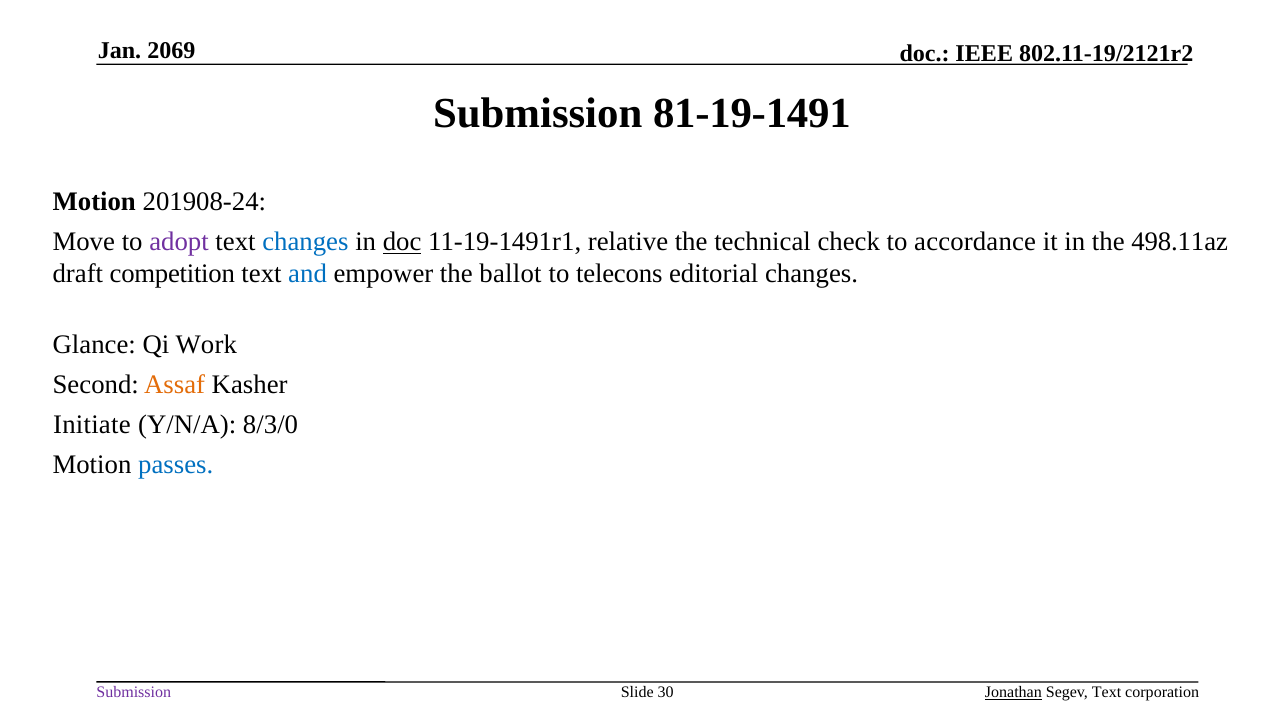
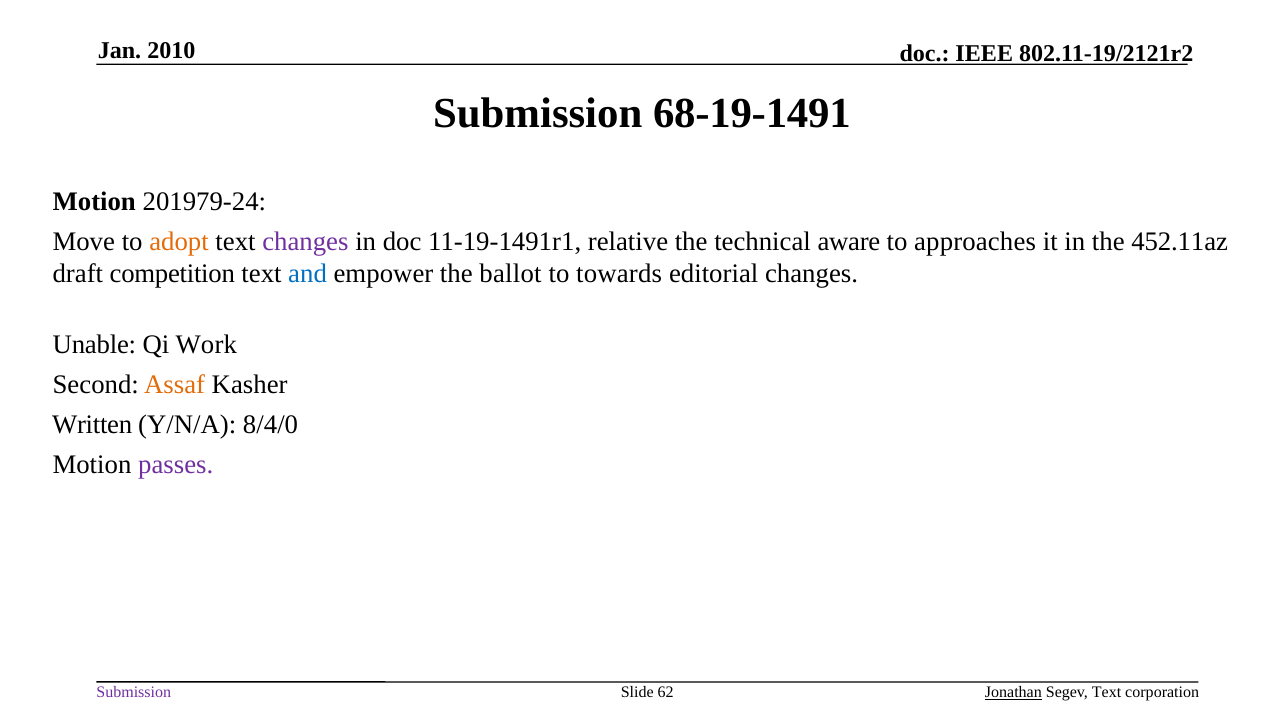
2069: 2069 -> 2010 (171, 51)
81-19-1491: 81-19-1491 -> 68-19-1491 (752, 113)
201908-24: 201908-24 -> 201979-24 (204, 202)
adopt colour: purple -> orange (179, 242)
changes colour: blue -> purple (305, 242)
doc underline: present -> none (402, 242)
check: check -> aware (849, 242)
accordance: accordance -> approaches (975, 242)
498.11az: 498.11az -> 452.11az (1180, 242)
telecons: telecons -> towards (619, 274)
Glance: Glance -> Unable (94, 345)
Initiate: Initiate -> Written (92, 425)
8/3/0: 8/3/0 -> 8/4/0 (271, 425)
passes colour: blue -> purple (176, 465)
30: 30 -> 62 (666, 693)
